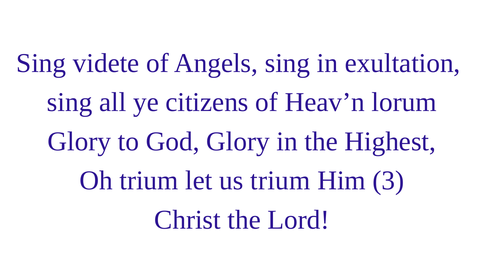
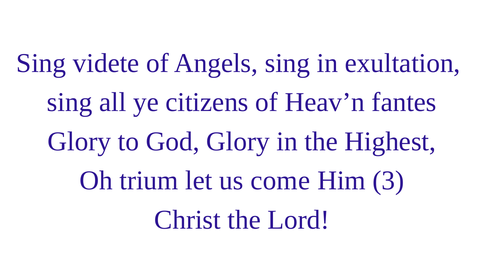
lorum: lorum -> fantes (404, 102)
us trium: trium -> come (280, 181)
